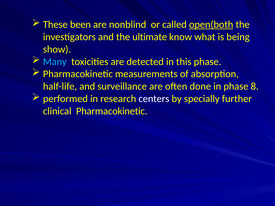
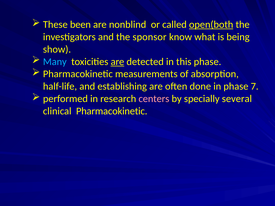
ultimate: ultimate -> sponsor (150, 37)
are underline: none -> present (117, 62)
surveillance: surveillance -> establishing (122, 86)
8: 8 -> 7 (255, 86)
centers colour: white -> pink (154, 99)
further: further -> several (237, 99)
